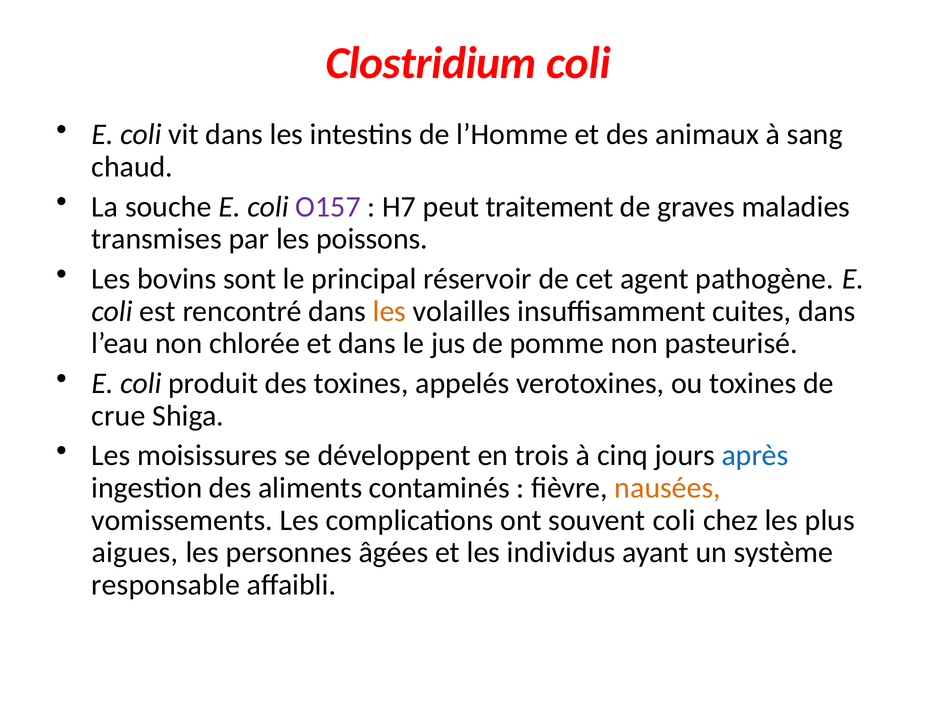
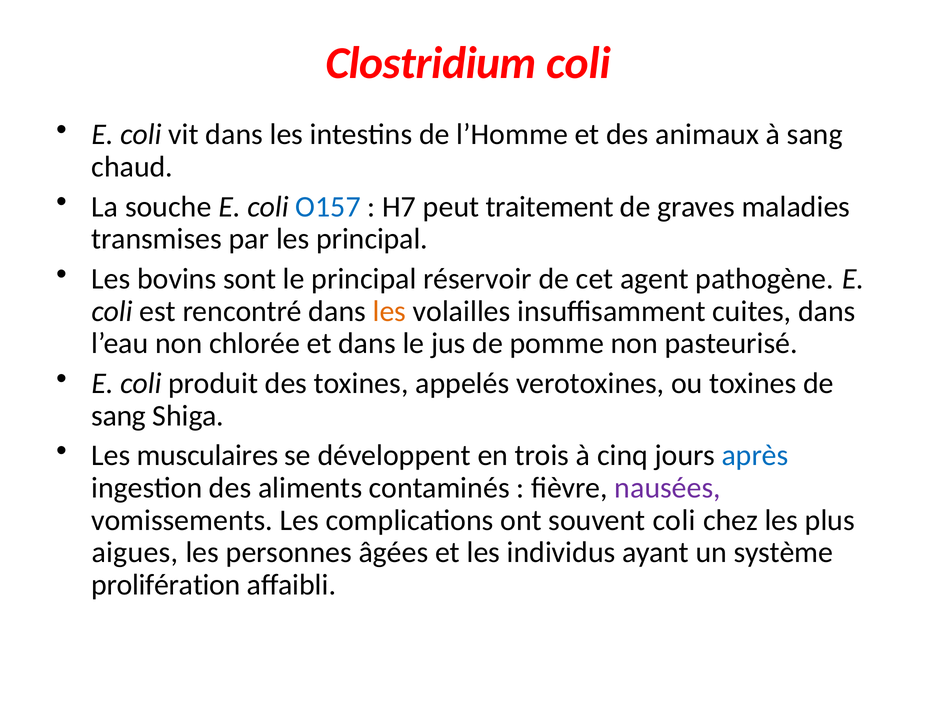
O157 colour: purple -> blue (328, 207)
les poissons: poissons -> principal (372, 239)
crue: crue -> sang (119, 416)
moisissures: moisissures -> musculaires (208, 455)
nausées colour: orange -> purple (668, 488)
responsable: responsable -> prolifération (166, 585)
